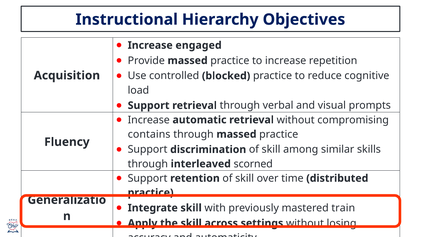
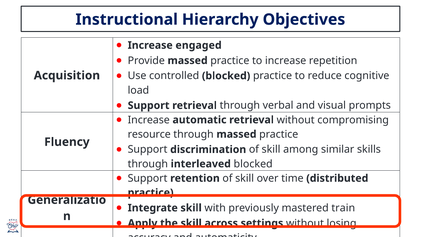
contains: contains -> resource (149, 134)
scorned: scorned -> blocked (253, 164)
